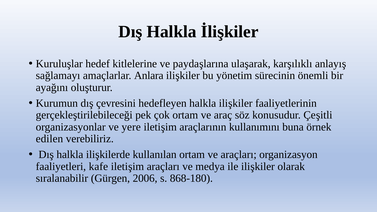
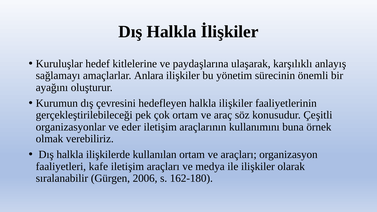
yere: yere -> eder (131, 127)
edilen: edilen -> olmak (50, 139)
868-180: 868-180 -> 162-180 (191, 178)
